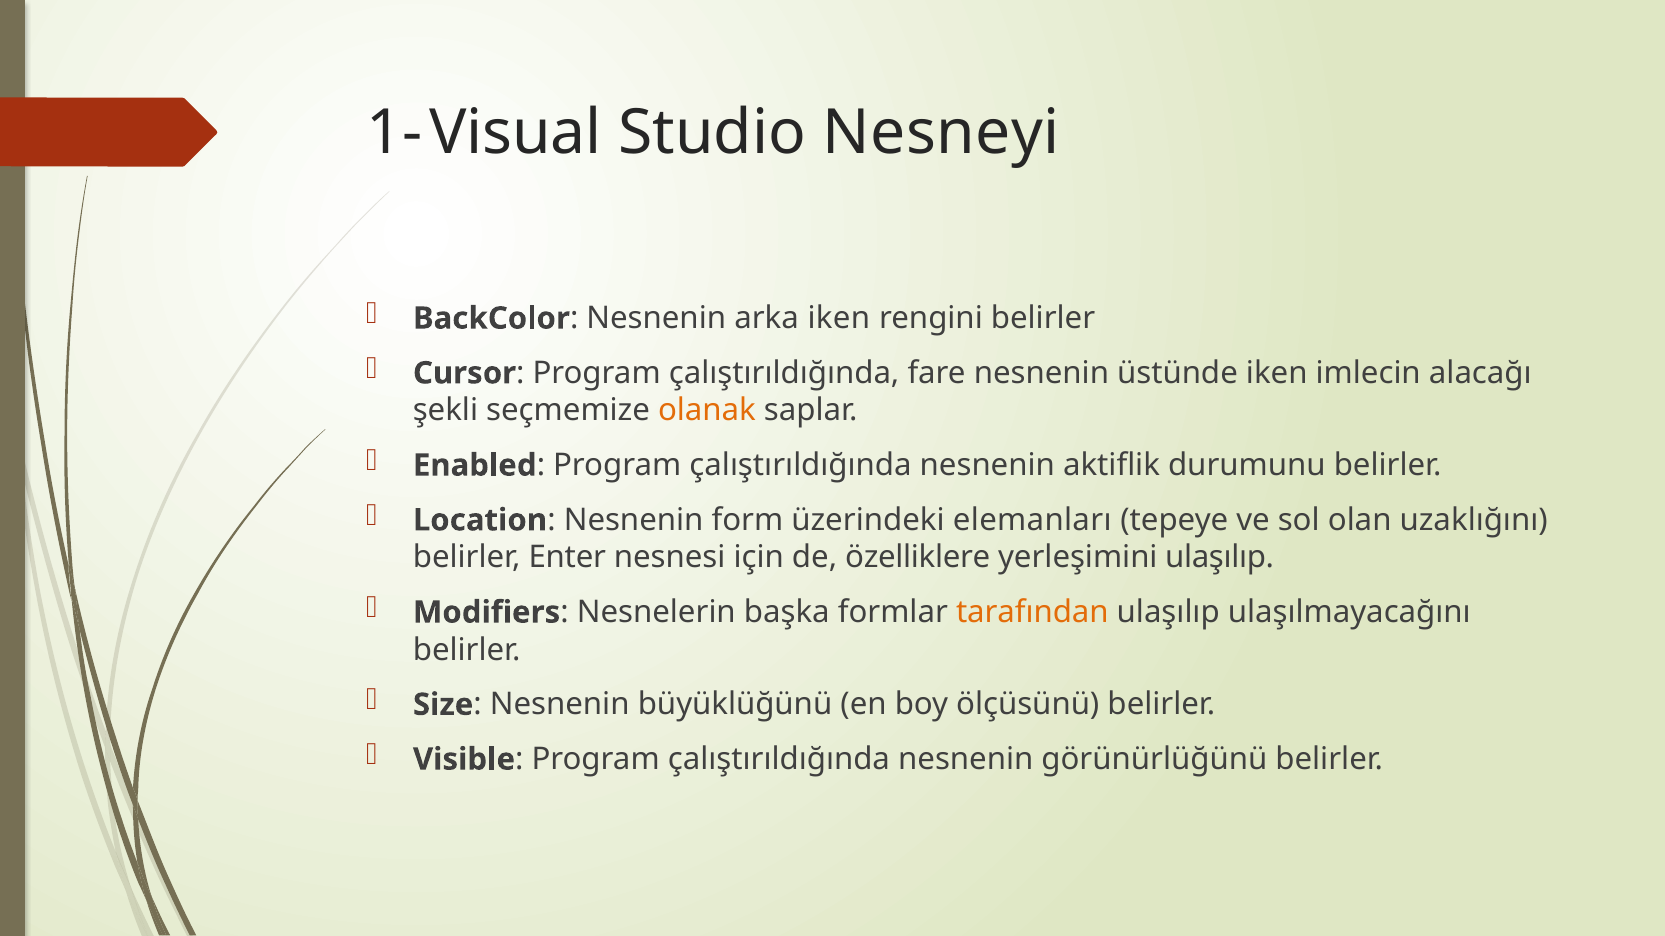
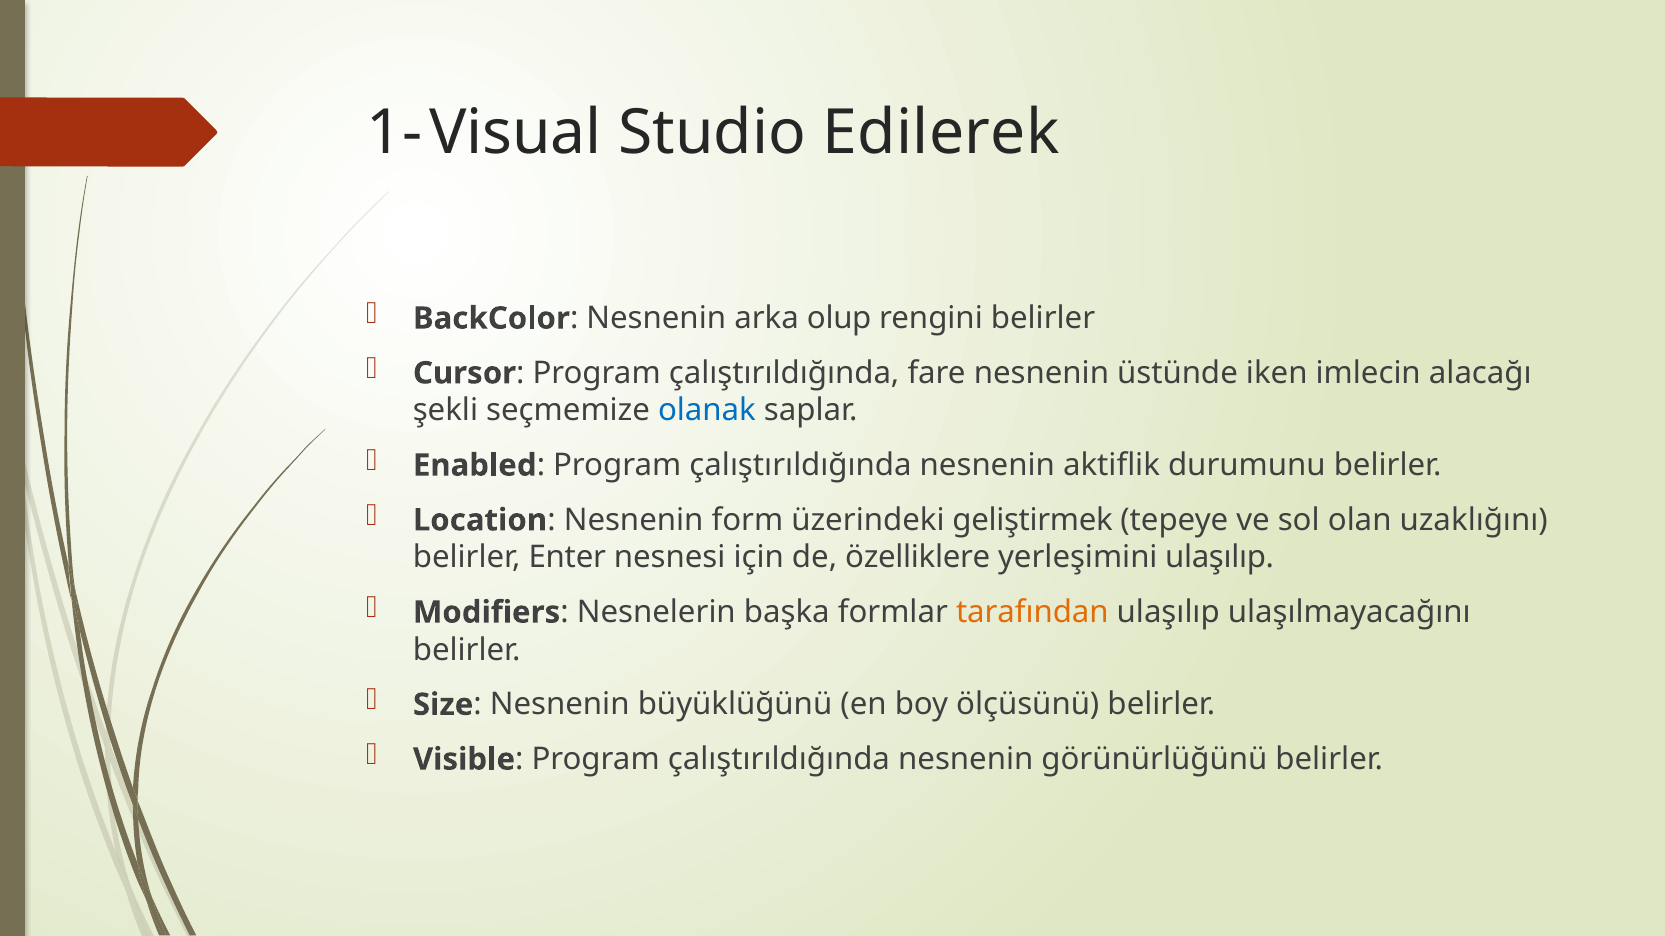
Nesneyi: Nesneyi -> Edilerek (941, 133)
arka iken: iken -> olup (839, 319)
olanak colour: orange -> blue (707, 411)
elemanları: elemanları -> geliştirmek (1033, 520)
